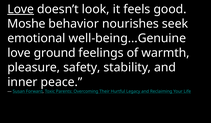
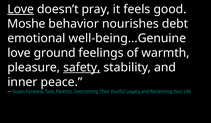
look: look -> pray (96, 9)
seek: seek -> debt (175, 24)
safety underline: none -> present (82, 68)
